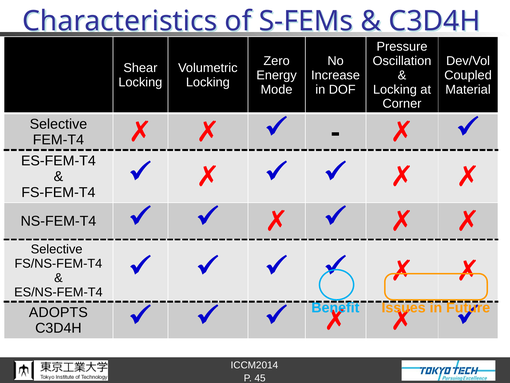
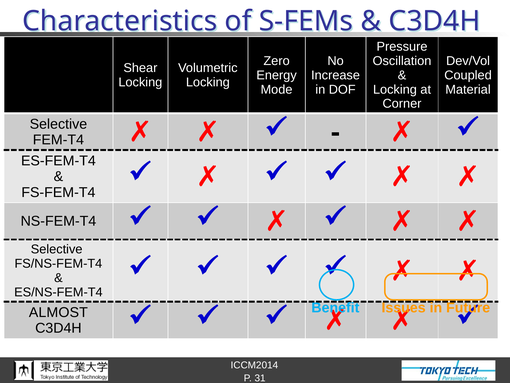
ADOPTS: ADOPTS -> ALMOST (58, 312)
45: 45 -> 31 (260, 378)
